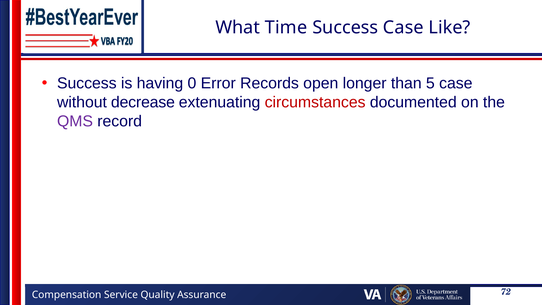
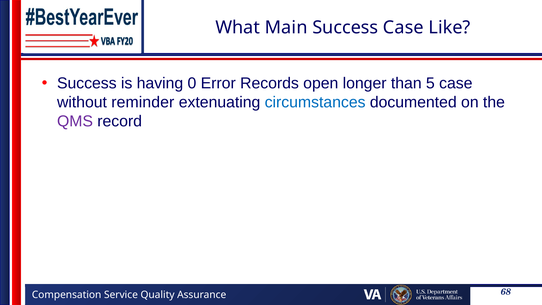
Time: Time -> Main (286, 27)
decrease: decrease -> reminder (143, 102)
circumstances colour: red -> blue (315, 102)
72: 72 -> 68 (506, 292)
